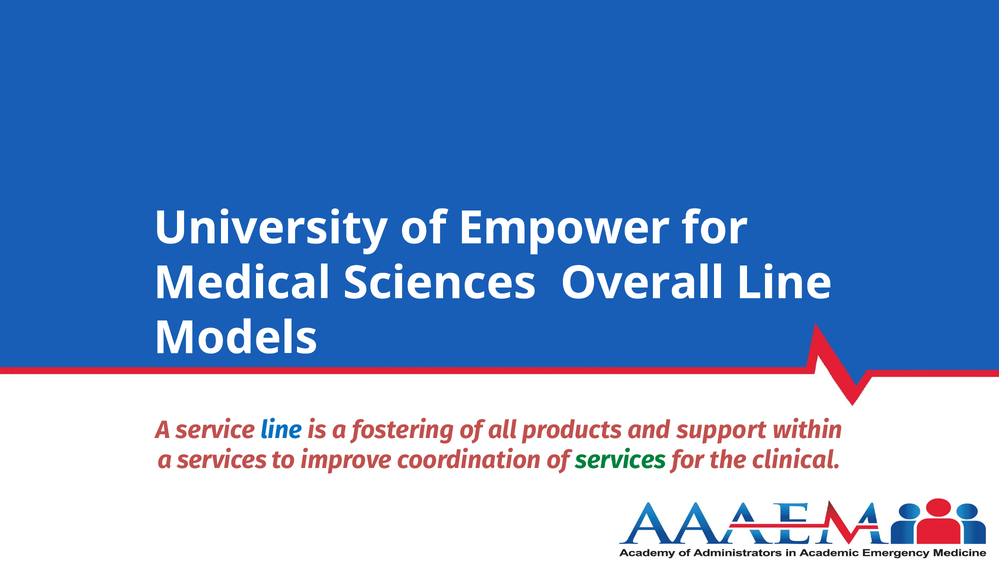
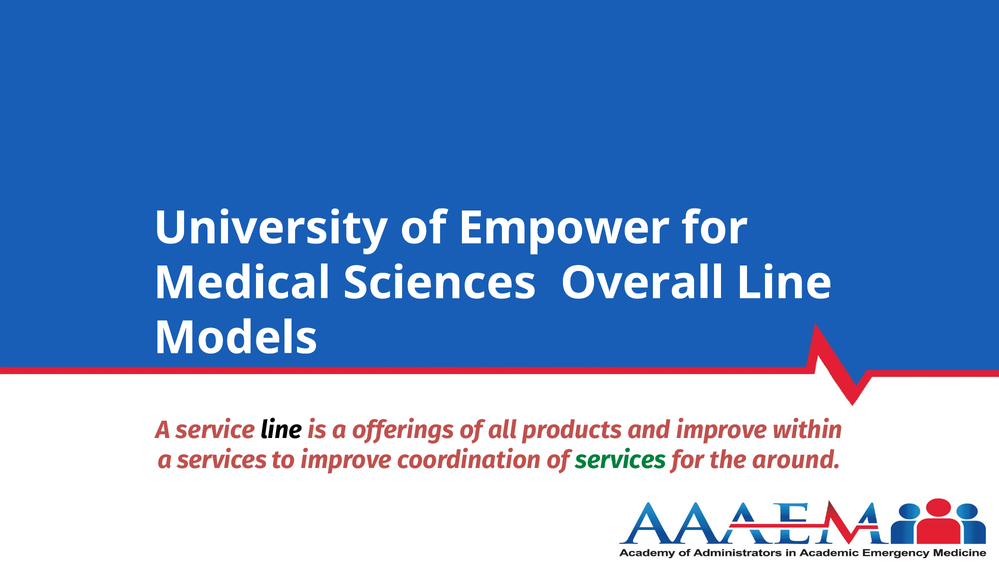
line colour: blue -> black (281, 430)
fostering: fostering -> offerings (403, 430)
and support: support -> improve (722, 430)
clinical: clinical -> around (796, 460)
